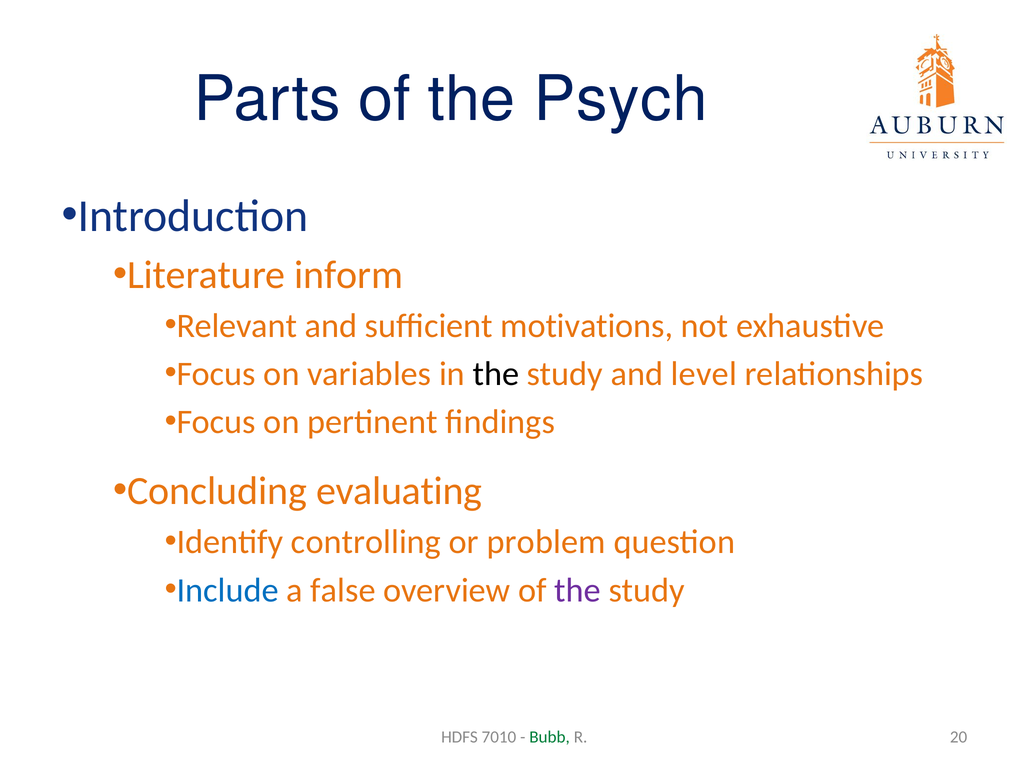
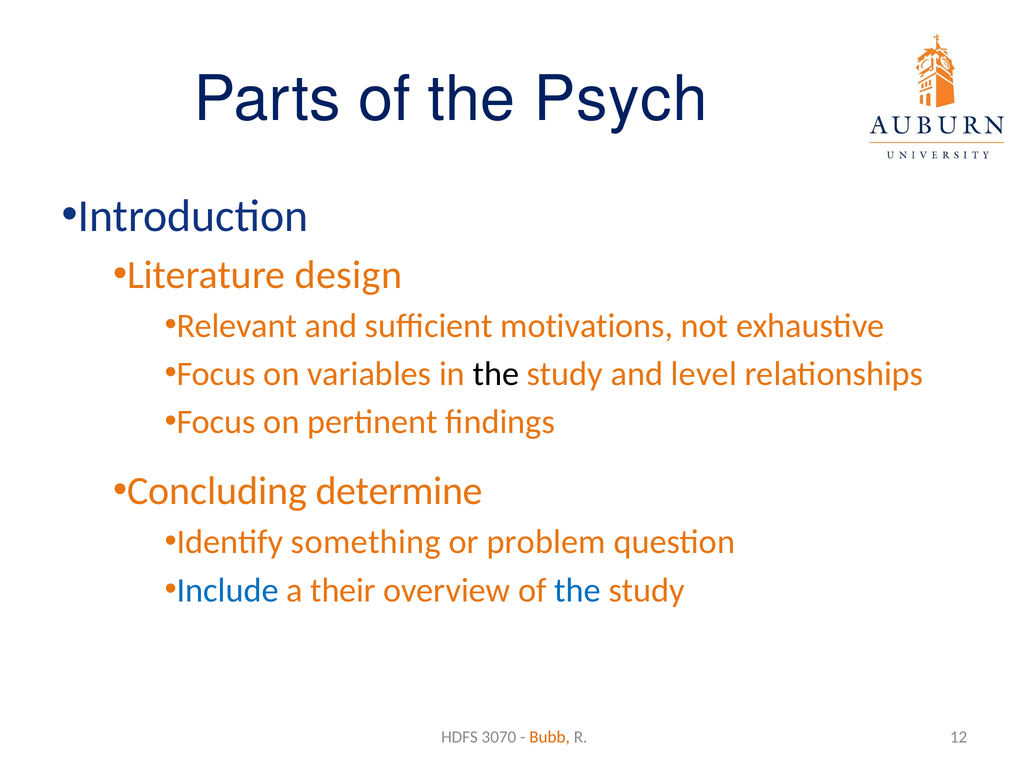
inform: inform -> design (348, 275)
evaluating: evaluating -> determine (399, 491)
controlling: controlling -> something (366, 542)
false: false -> their (343, 590)
the colour: purple -> blue (578, 590)
7010: 7010 -> 3070 (499, 737)
Bubb colour: green -> orange (550, 737)
20: 20 -> 12 (959, 737)
